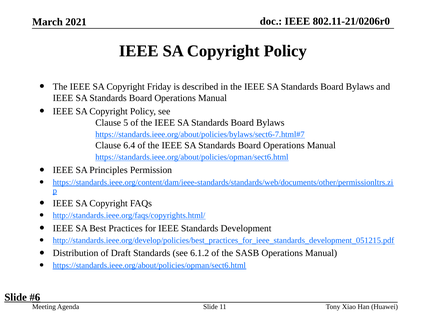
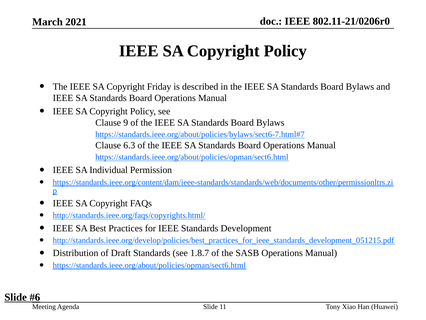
5: 5 -> 9 (126, 123)
6.4: 6.4 -> 6.3 (129, 145)
Principles: Principles -> Individual (109, 170)
6.1.2: 6.1.2 -> 1.8.7 (200, 253)
